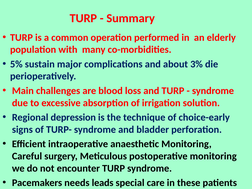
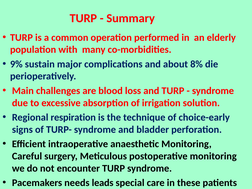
5%: 5% -> 9% (16, 64)
3%: 3% -> 8% (197, 64)
depression: depression -> respiration (73, 117)
